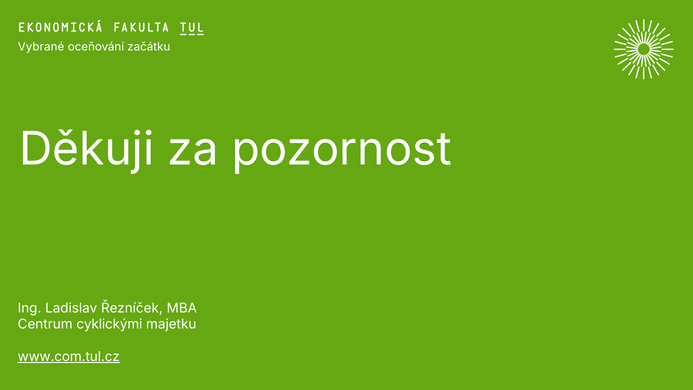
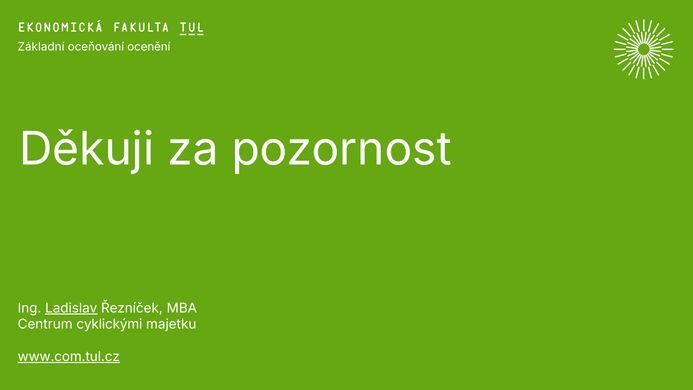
Vybrané: Vybrané -> Základní (41, 47)
začátku: začátku -> ocenění (149, 47)
Ladislav underline: none -> present (71, 308)
